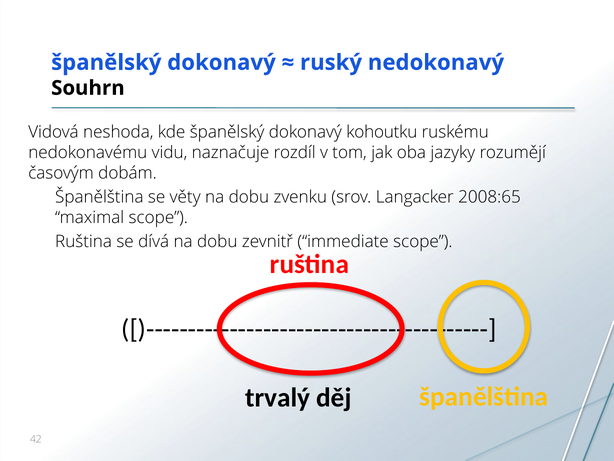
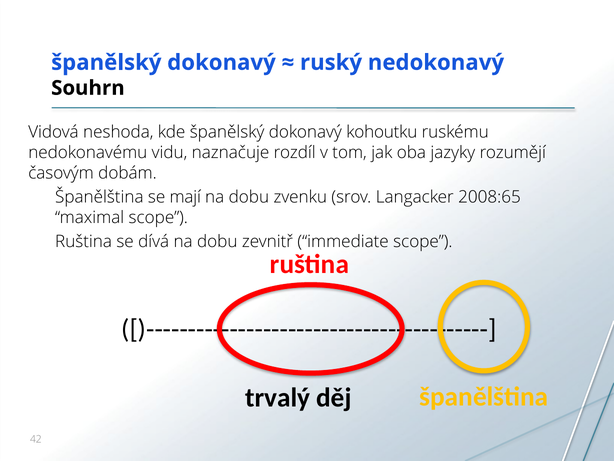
věty: věty -> mají (185, 197)
